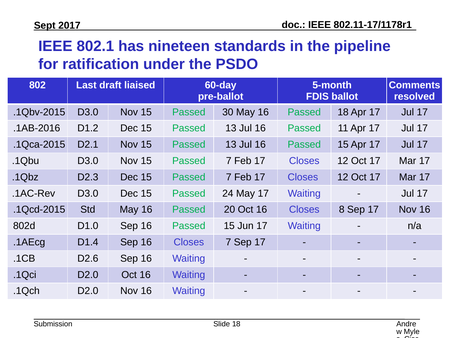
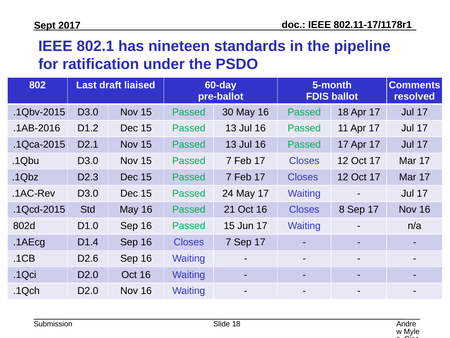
Jul 16 Passed 15: 15 -> 17 (343, 144)
20: 20 -> 21 (230, 209)
